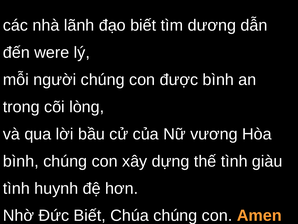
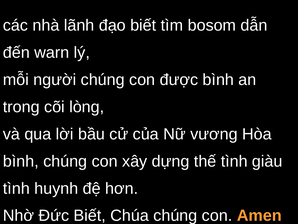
dương: dương -> bosom (212, 25)
were: were -> warn (52, 52)
